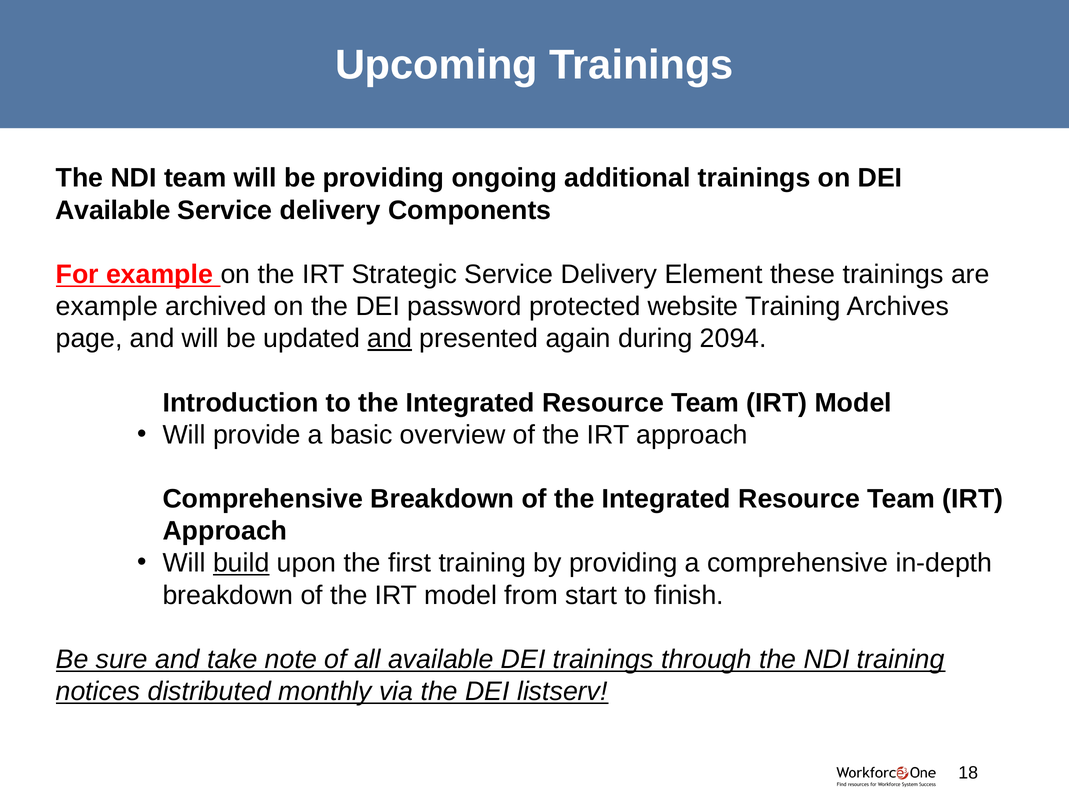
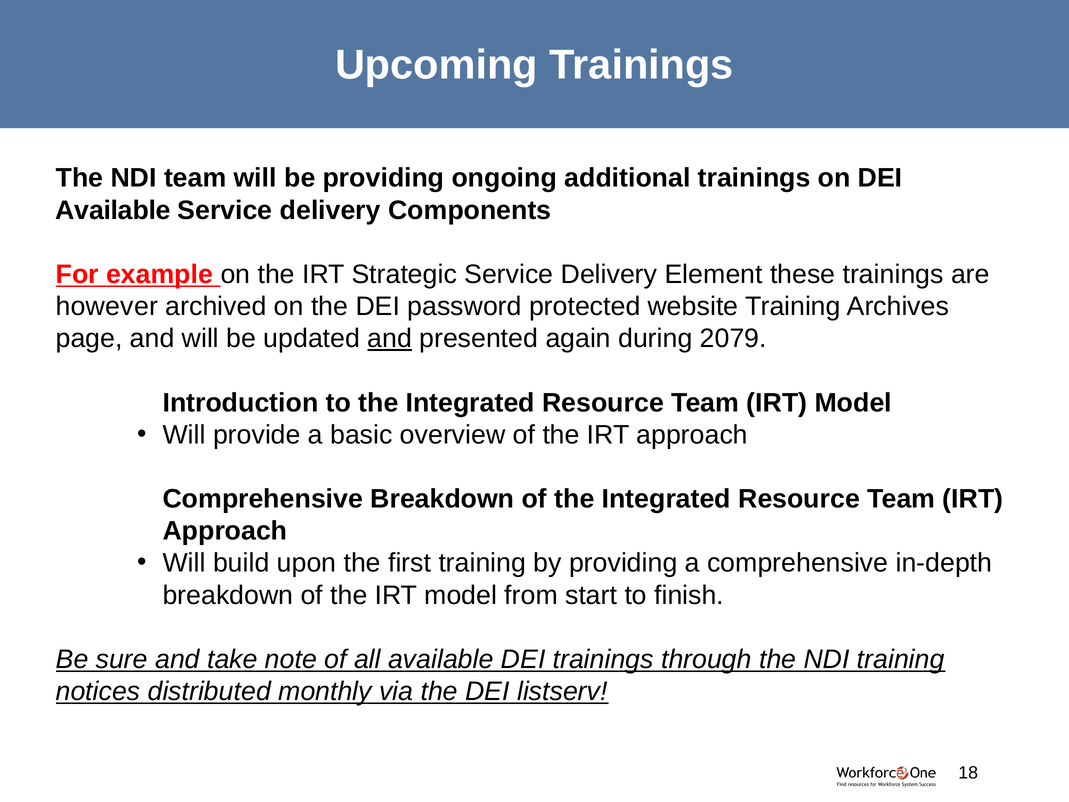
example: example -> however (107, 306)
2094: 2094 -> 2079 (733, 338)
build underline: present -> none (241, 563)
